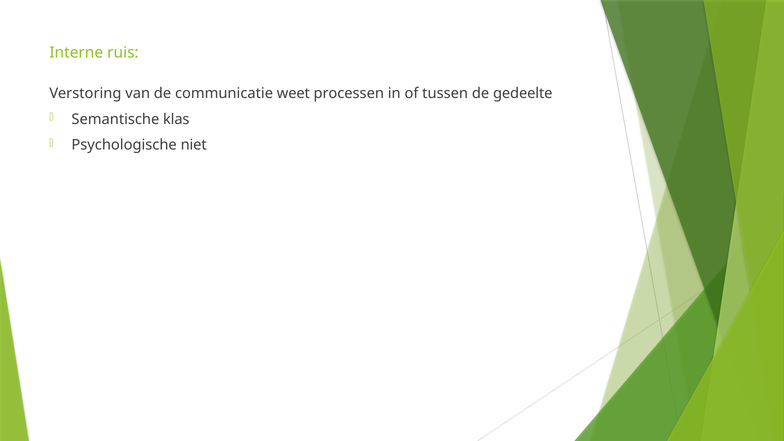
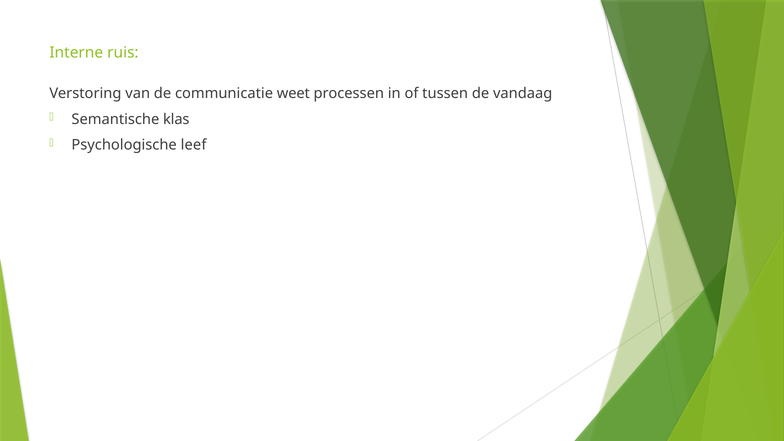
gedeelte: gedeelte -> vandaag (523, 93)
niet: niet -> leef (194, 145)
